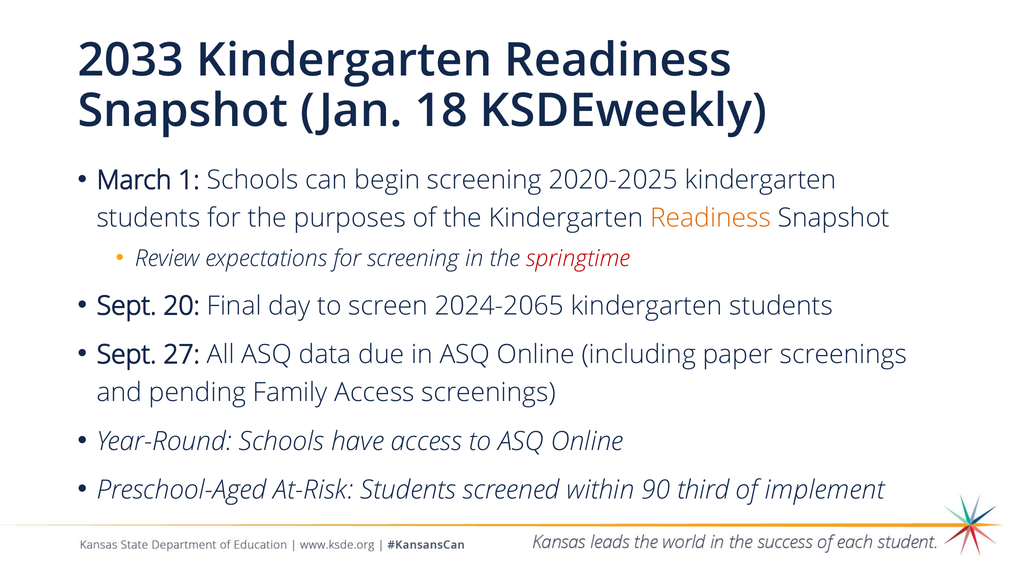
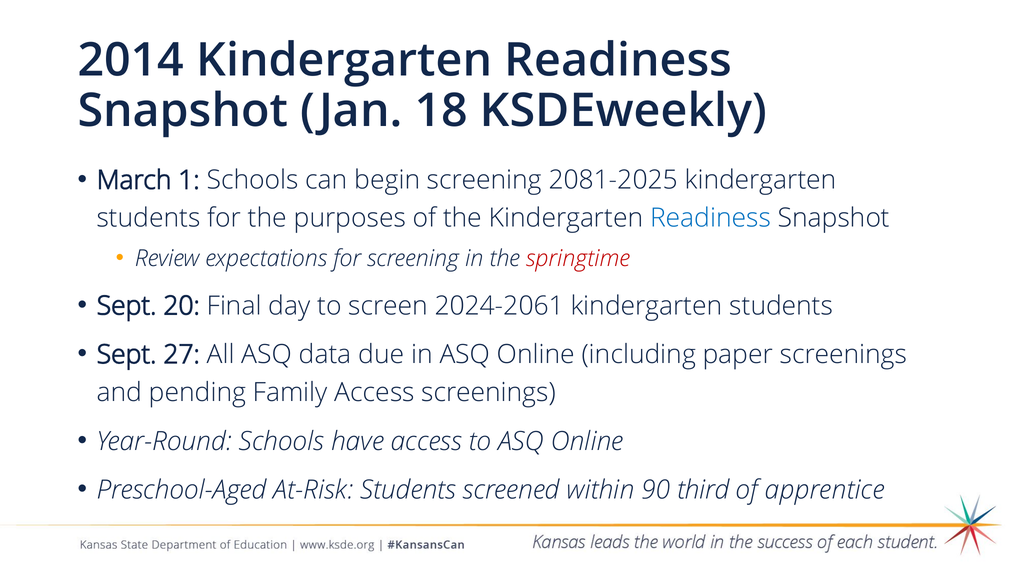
2033: 2033 -> 2014 (131, 60)
2020-2025: 2020-2025 -> 2081-2025 (613, 180)
Readiness colour: orange -> blue (711, 218)
2024-2065: 2024-2065 -> 2024-2061 (499, 306)
implement: implement -> apprentice (825, 491)
